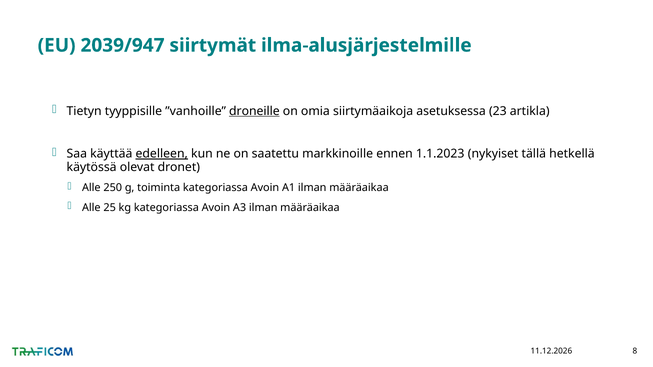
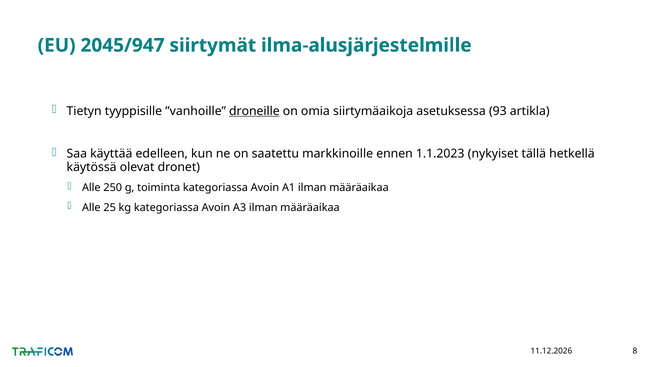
2039/947: 2039/947 -> 2045/947 (123, 45)
23: 23 -> 93 (498, 111)
edelleen underline: present -> none (162, 154)
